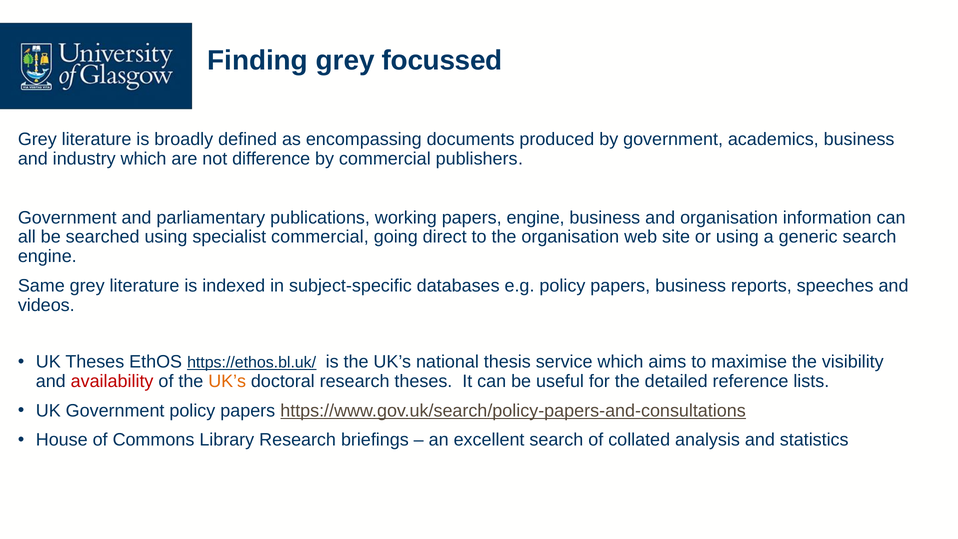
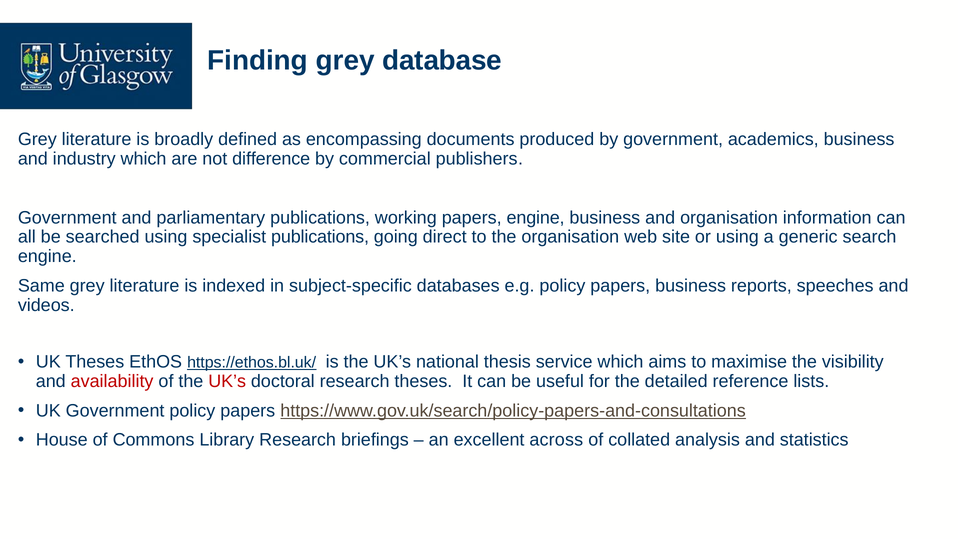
focussed: focussed -> database (442, 60)
specialist commercial: commercial -> publications (320, 237)
UK’s colour: orange -> red (227, 381)
excellent search: search -> across (556, 440)
